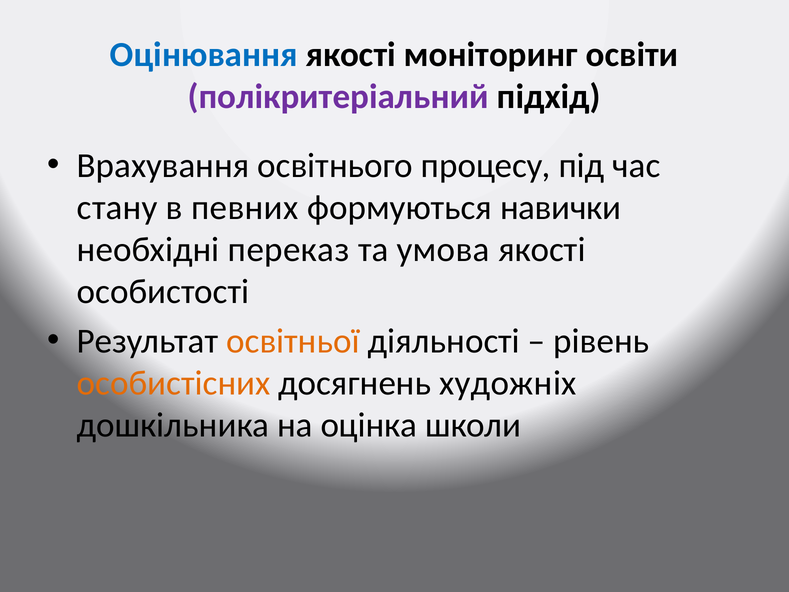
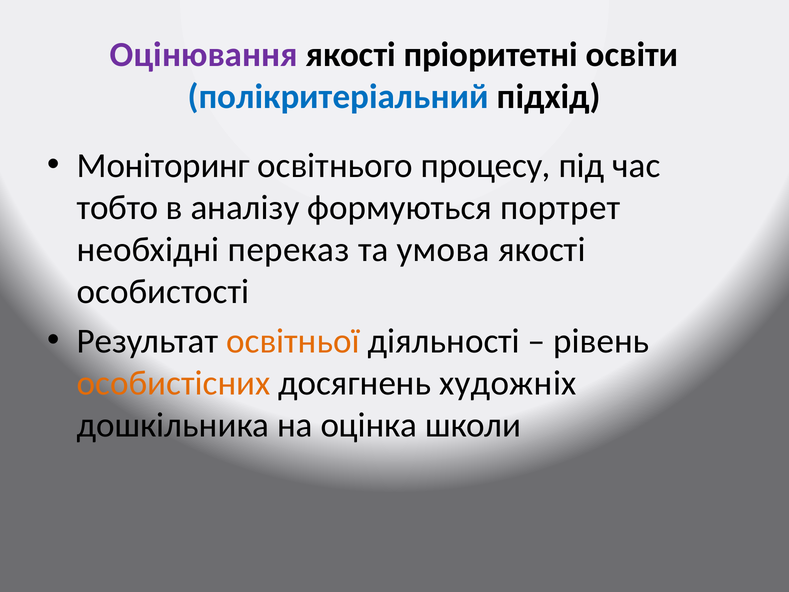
Оцінювання colour: blue -> purple (204, 54)
моніторинг: моніторинг -> пріоритетні (491, 54)
полікритеріальний colour: purple -> blue (338, 97)
Врахування: Врахування -> Моніторинг (163, 166)
стану: стану -> тобто (118, 208)
певних: певних -> аналізу (245, 208)
навички: навички -> портрет (560, 208)
